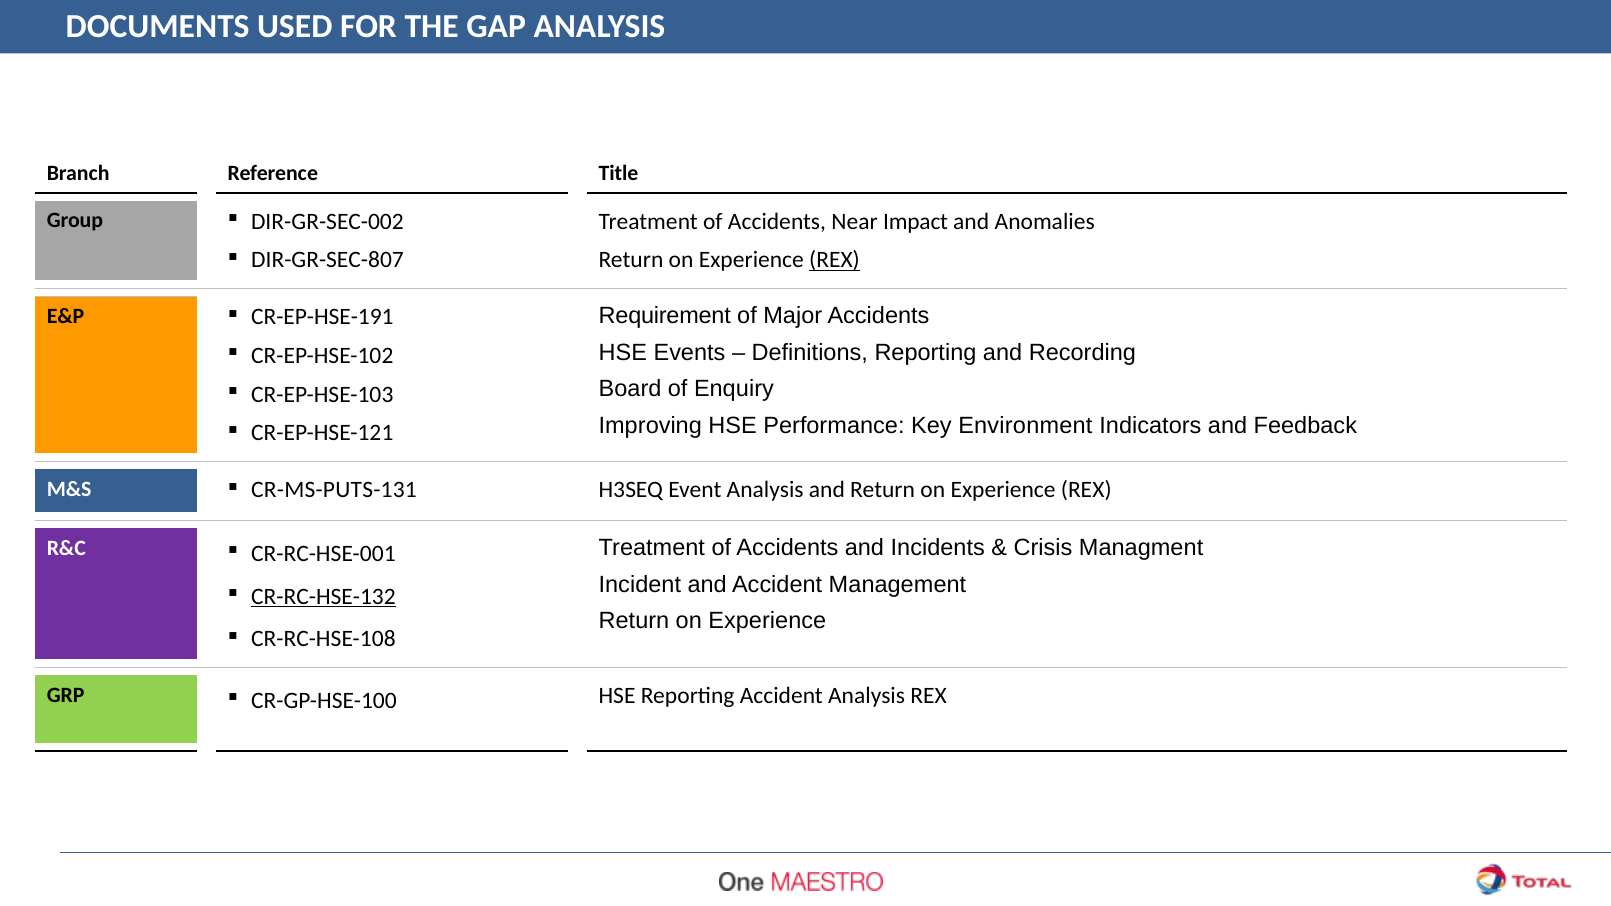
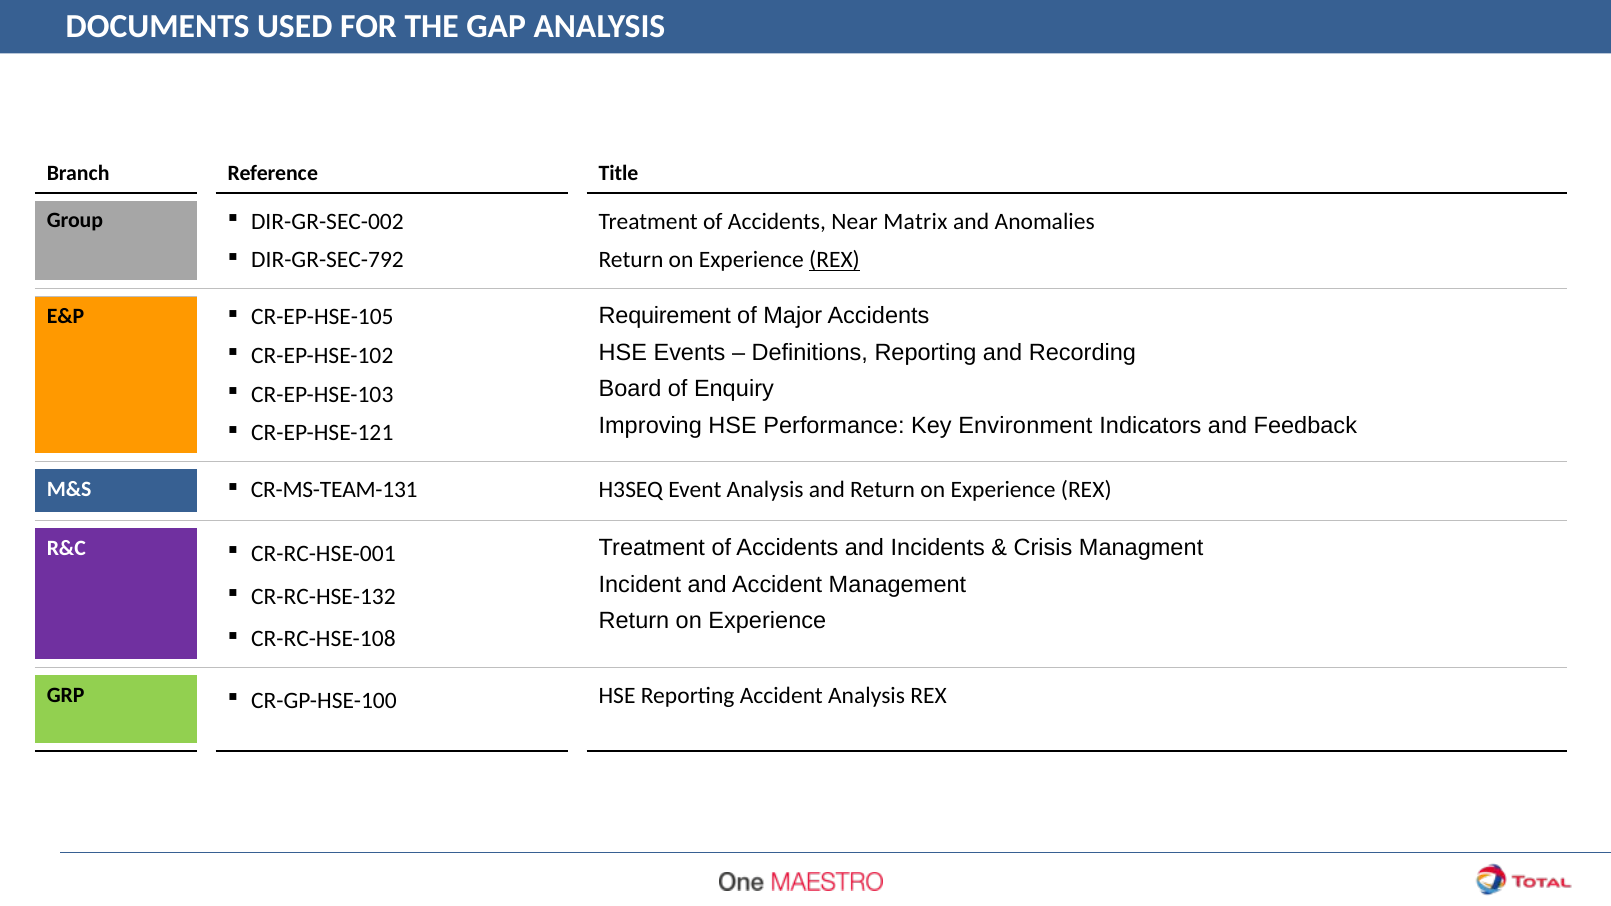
Impact: Impact -> Matrix (915, 222)
DIR-GR-SEC-807: DIR-GR-SEC-807 -> DIR-GR-SEC-792 (328, 260)
CR-EP-HSE-191: CR-EP-HSE-191 -> CR-EP-HSE-105 (322, 317)
CR-MS-PUTS-131: CR-MS-PUTS-131 -> CR-MS-TEAM-131 (334, 490)
CR-RC-HSE-132 underline: present -> none (323, 596)
